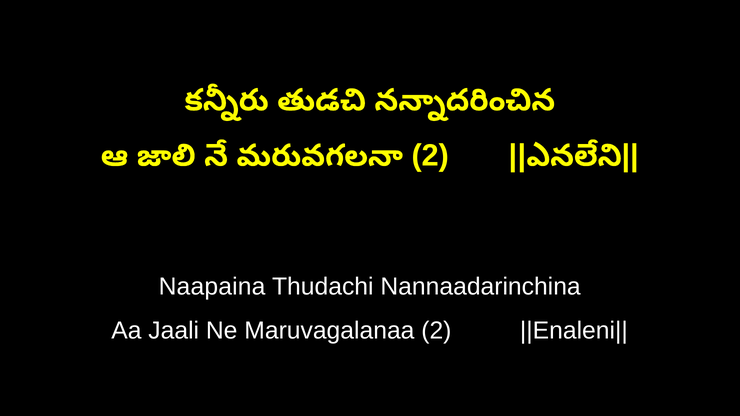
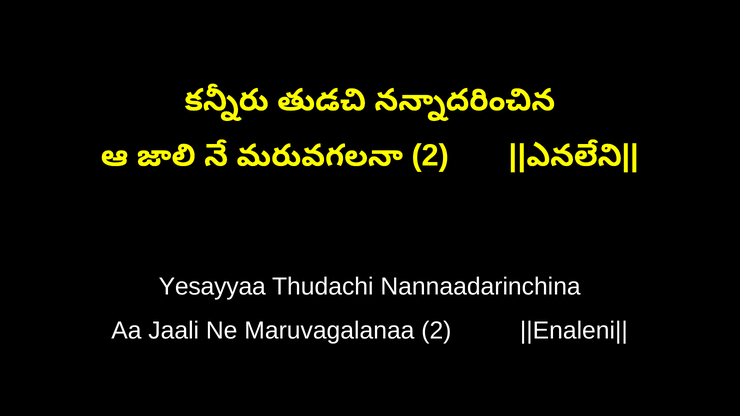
Naapaina: Naapaina -> Yesayyaa (212, 287)
